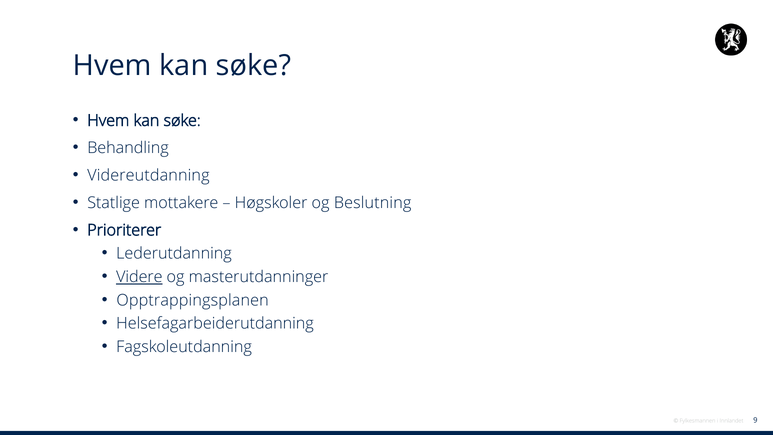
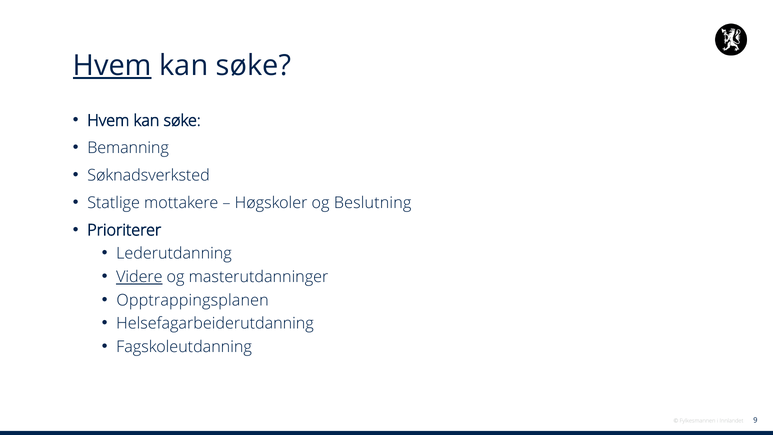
Hvem underline: none -> present (112, 65)
Behandling: Behandling -> Bemanning (128, 148)
Videreutdanning: Videreutdanning -> Søknadsverksted (149, 175)
